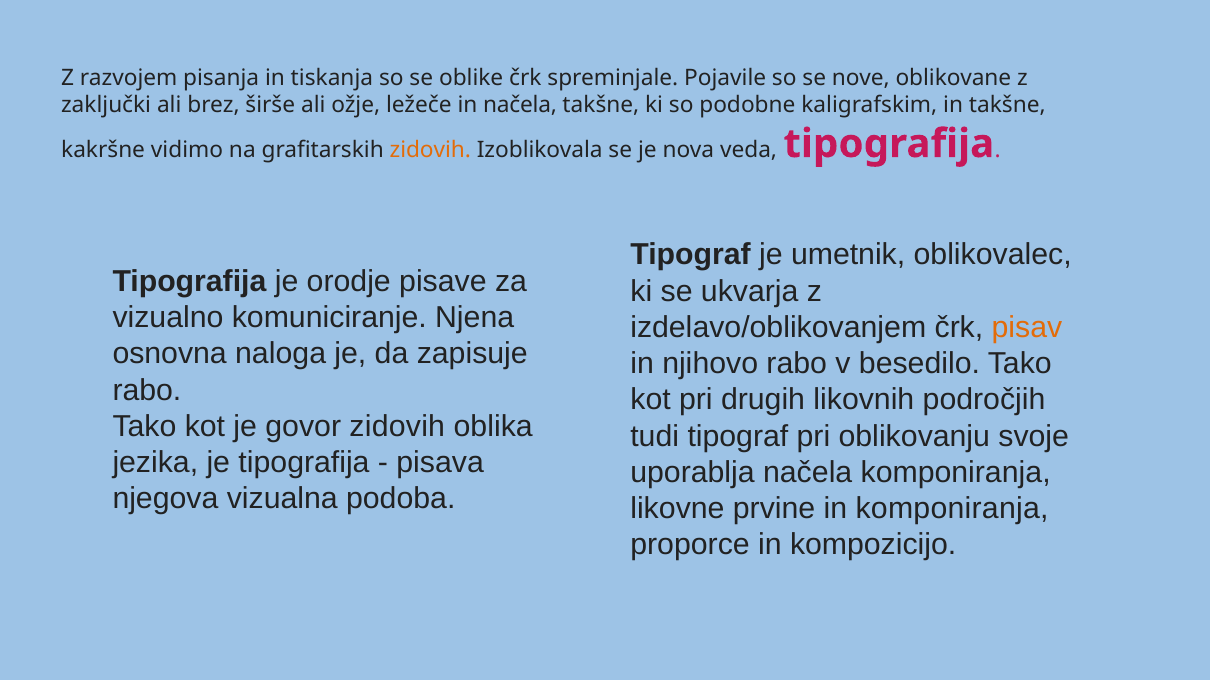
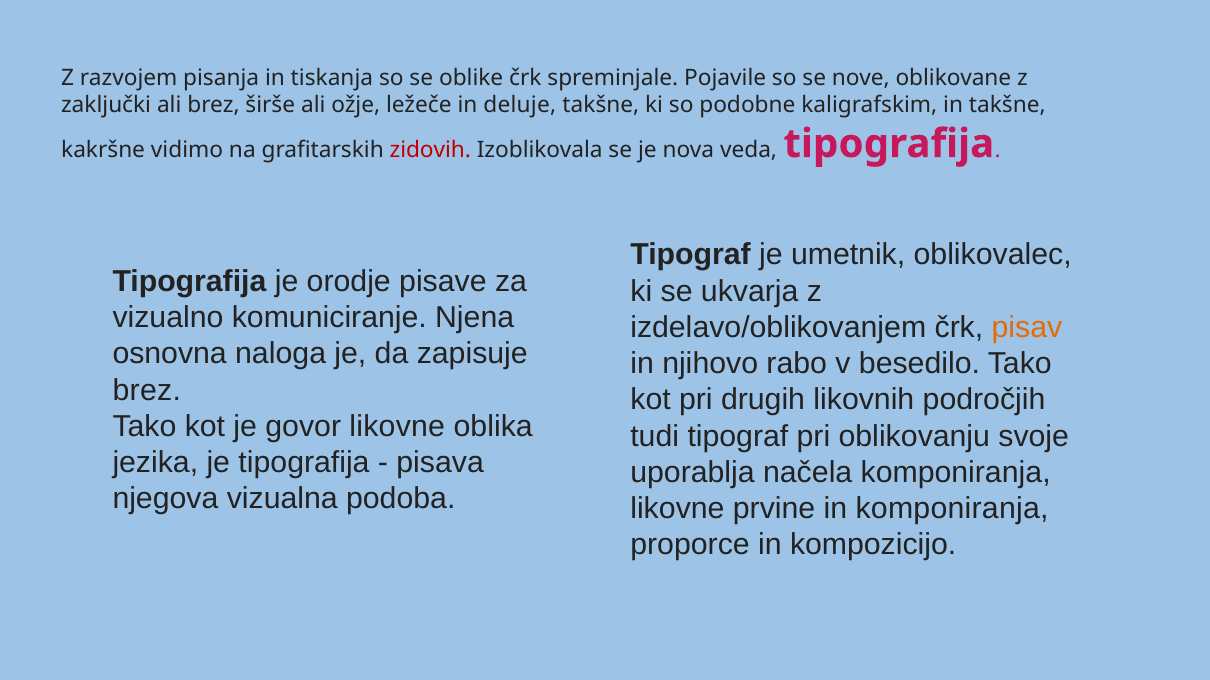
in načela: načela -> deluje (520, 105)
zidovih colour: orange -> red (430, 150)
rabo: rabo -> brez (147, 391)
govor zidovih: zidovih -> likovne (397, 427)
